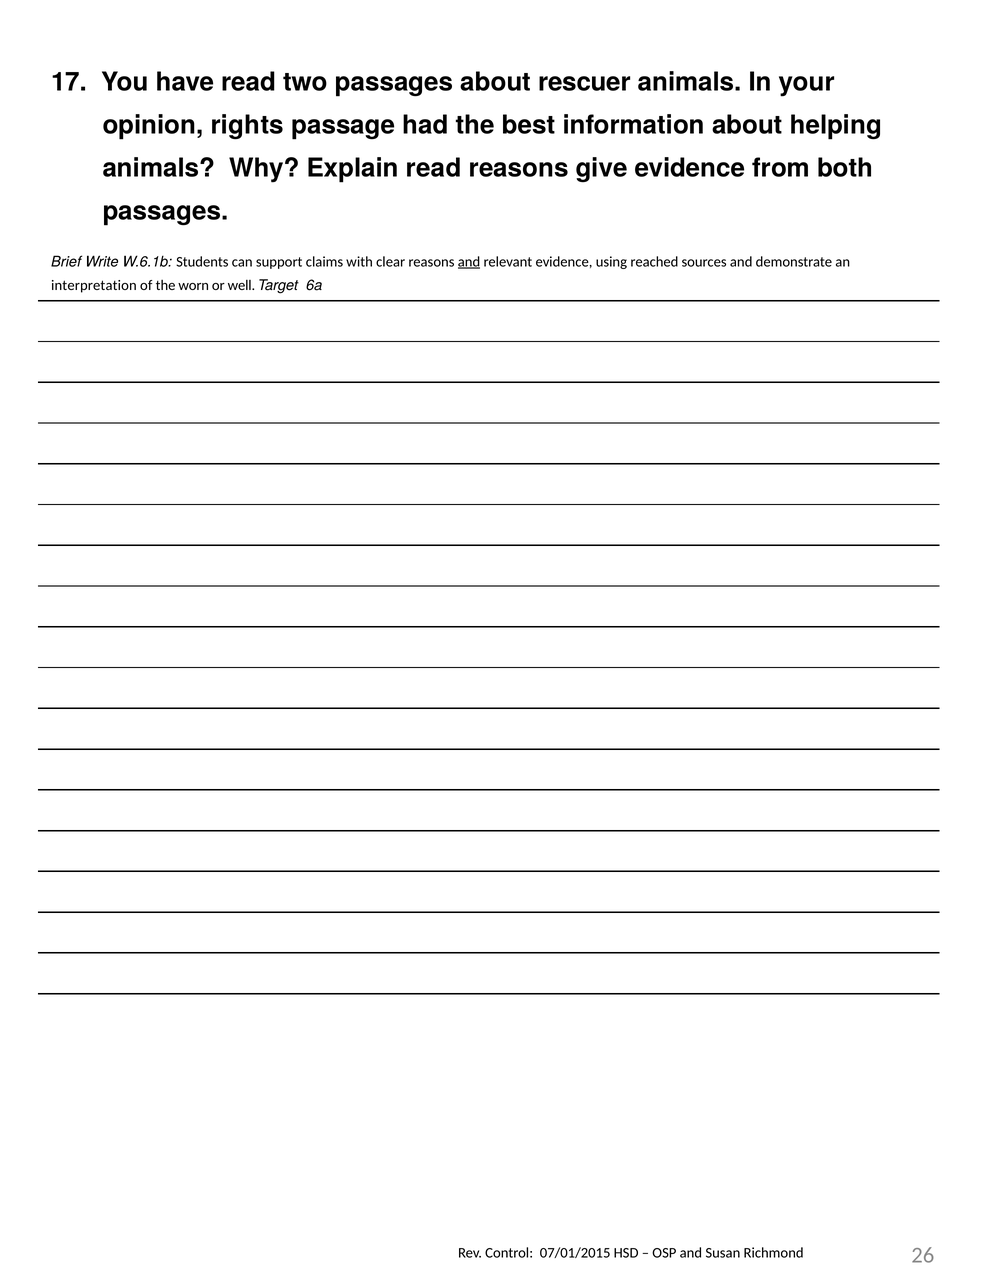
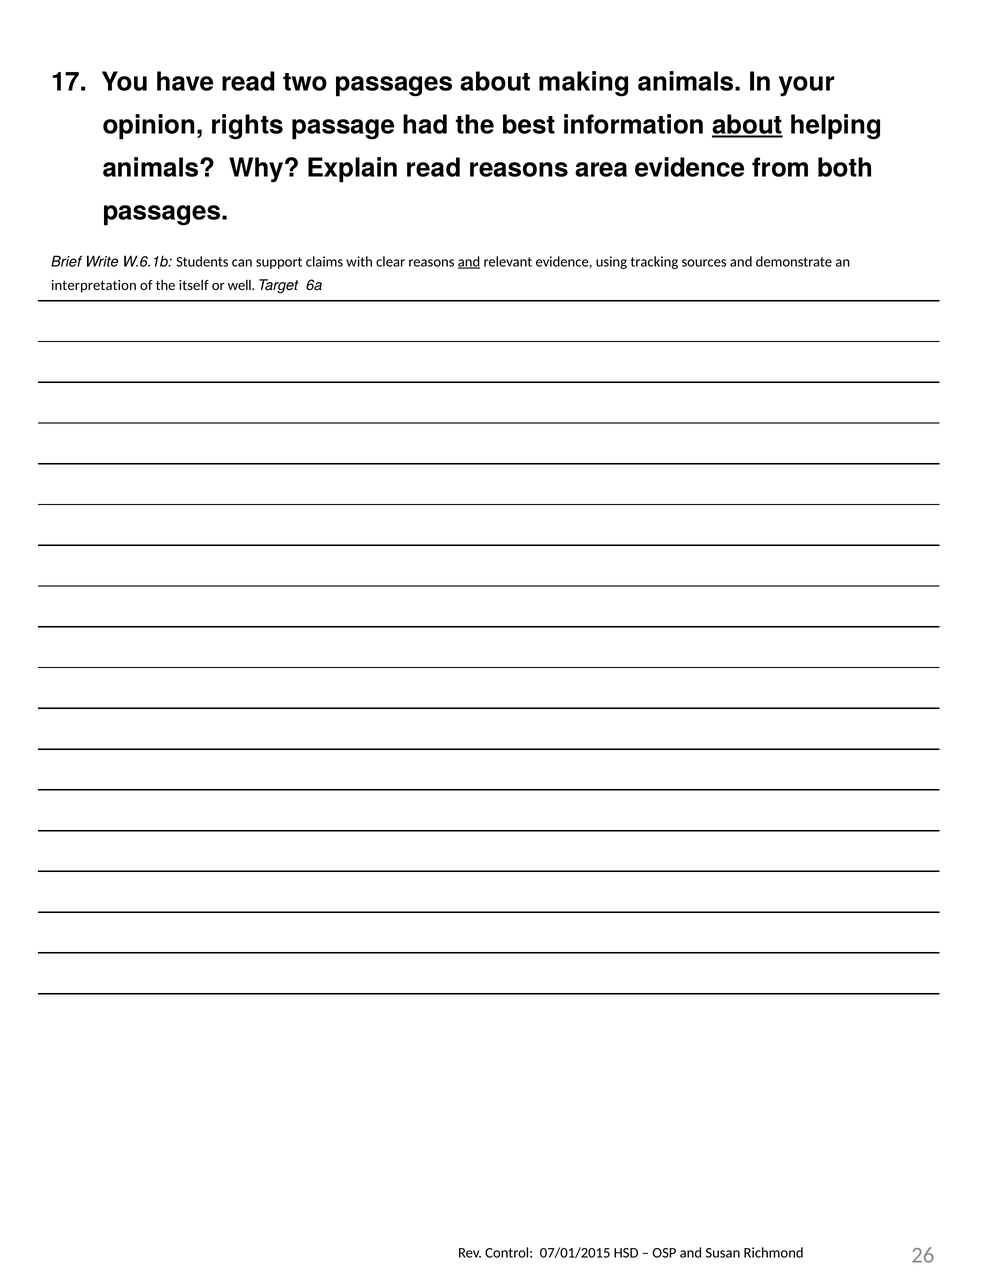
rescuer: rescuer -> making (584, 82)
about underline: none -> present (747, 125)
give: give -> area (602, 168)
reached: reached -> tracking (654, 262)
worn: worn -> itself (194, 285)
